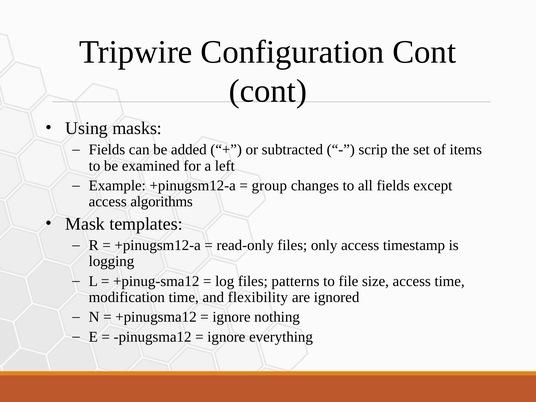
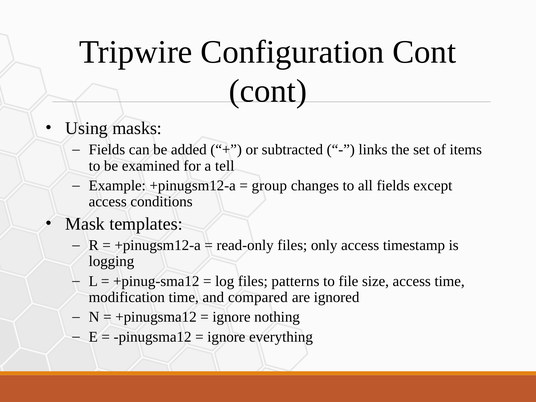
scrip: scrip -> links (373, 150)
left: left -> tell (225, 166)
algorithms: algorithms -> conditions (162, 202)
flexibility: flexibility -> compared (258, 297)
